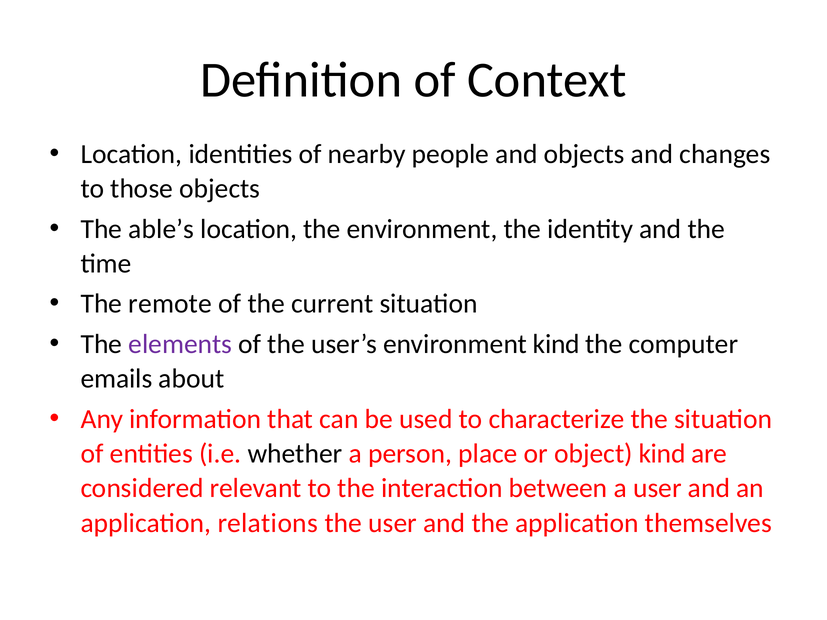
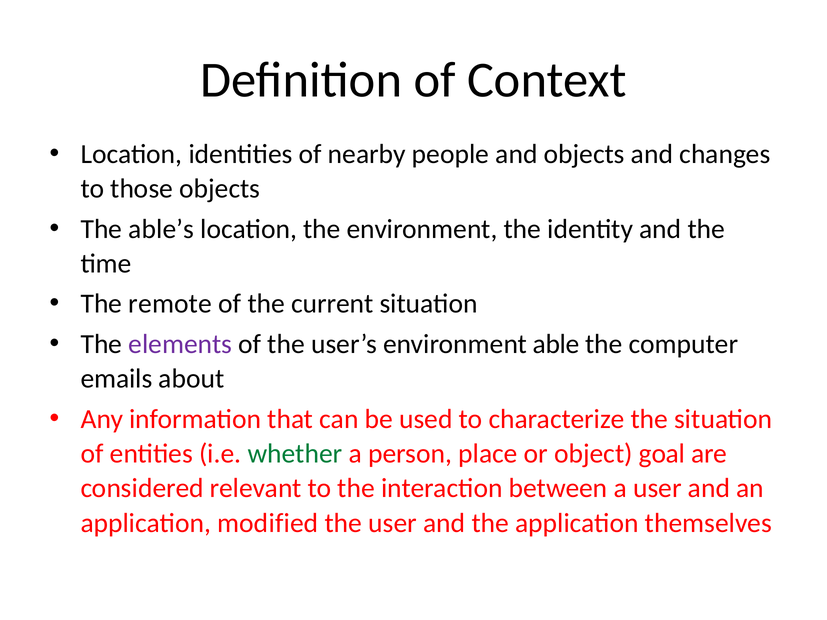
environment kind: kind -> able (556, 344)
whether colour: black -> green (295, 454)
object kind: kind -> goal (662, 454)
relations: relations -> modified (268, 523)
